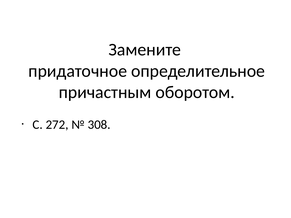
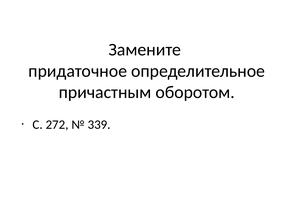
308: 308 -> 339 (99, 125)
